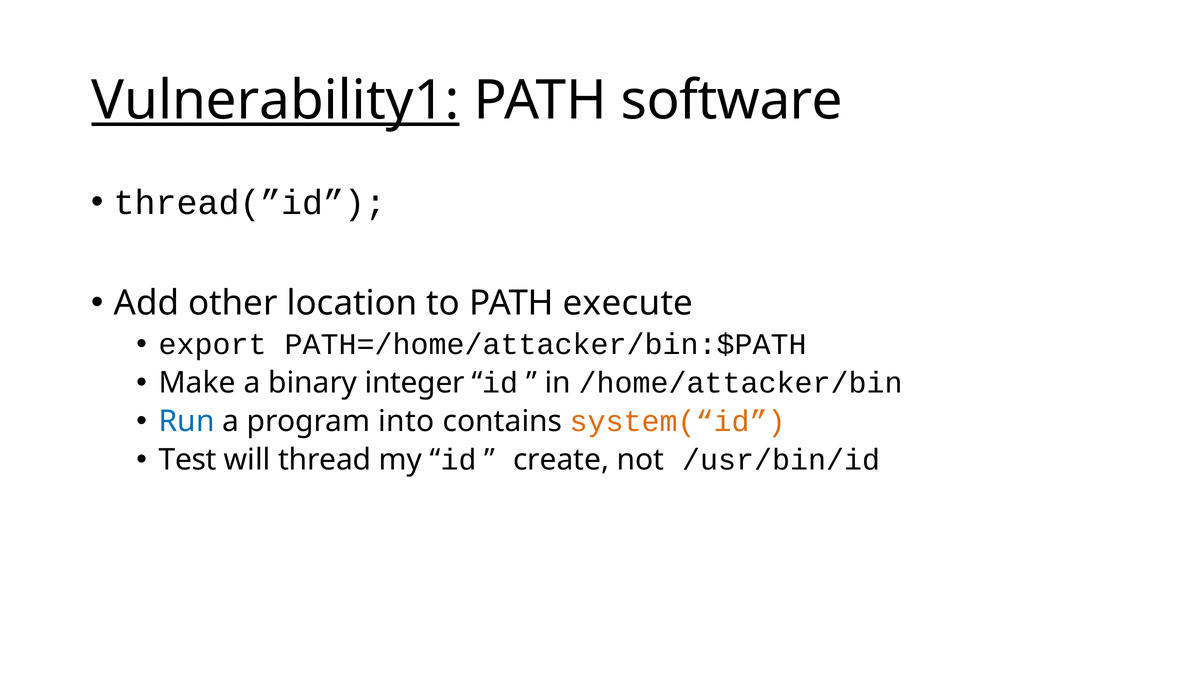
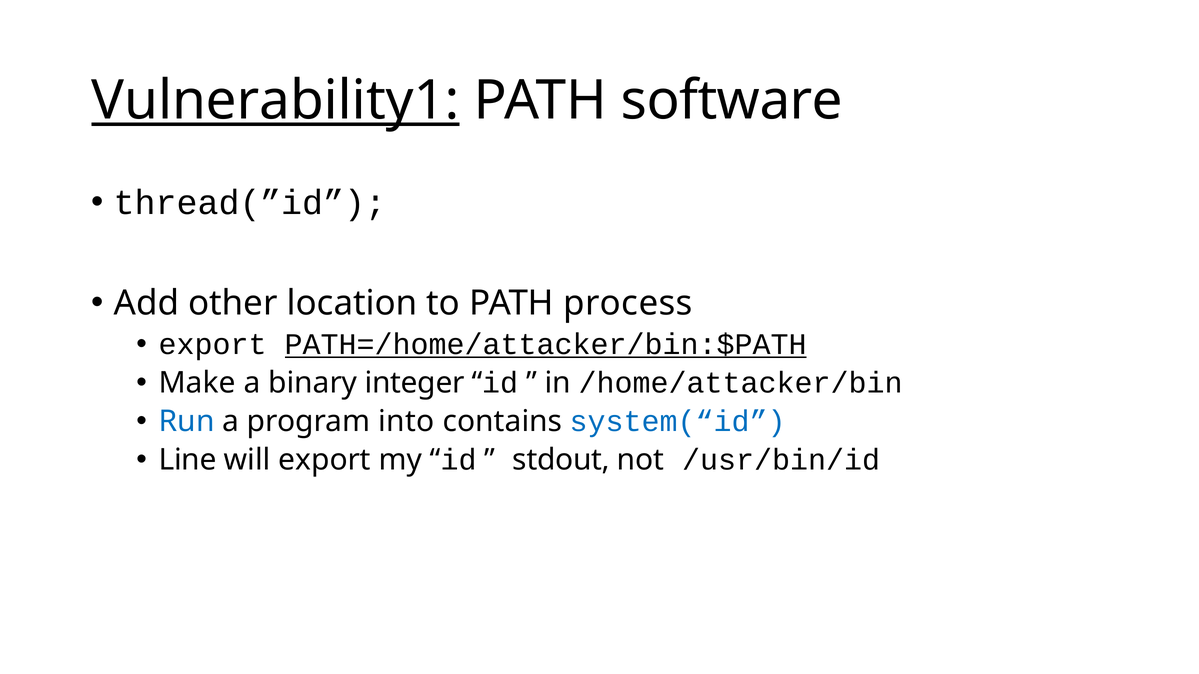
execute: execute -> process (628, 303)
PATH=/home/attacker/bin:$PATH underline: none -> present (546, 345)
system(“id colour: orange -> blue (678, 422)
Test: Test -> Line (188, 460)
will thread: thread -> export (325, 460)
create: create -> stdout (561, 460)
